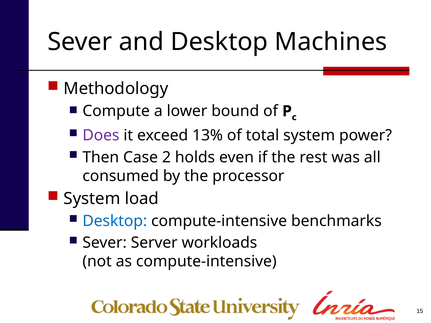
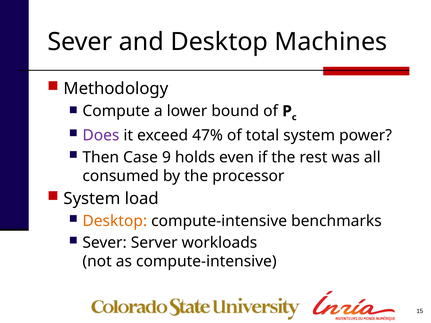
13%: 13% -> 47% (208, 136)
2: 2 -> 9 (166, 157)
Desktop colour: blue -> orange (115, 221)
